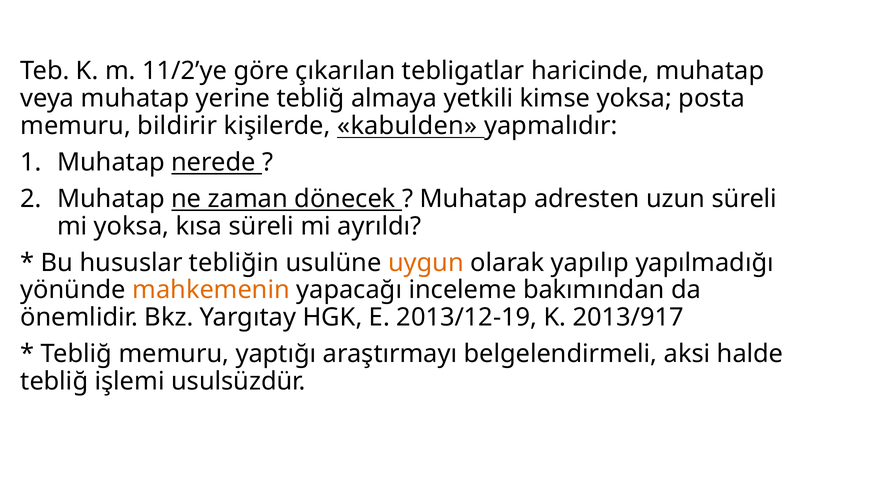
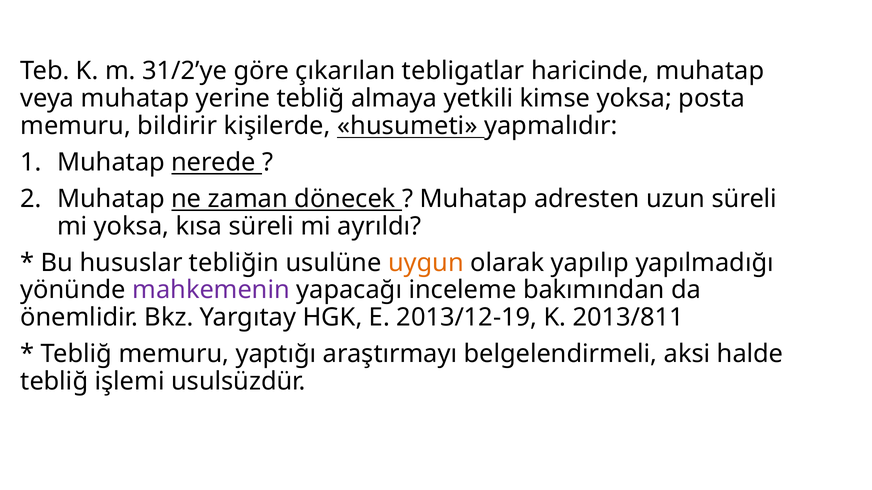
11/2’ye: 11/2’ye -> 31/2’ye (185, 71)
kabulden: kabulden -> husumeti (407, 126)
mahkemenin colour: orange -> purple (211, 290)
2013/917: 2013/917 -> 2013/811 (628, 318)
